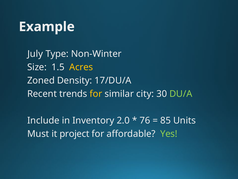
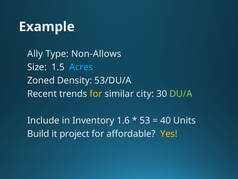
July: July -> Ally (35, 54)
Non-Winter: Non-Winter -> Non-Allows (96, 54)
Acres colour: yellow -> light blue (81, 67)
17/DU/A: 17/DU/A -> 53/DU/A (113, 80)
2.0: 2.0 -> 1.6 (123, 120)
76: 76 -> 53 (145, 120)
85: 85 -> 40 (166, 120)
Must: Must -> Build (38, 133)
Yes colour: light green -> yellow (169, 133)
